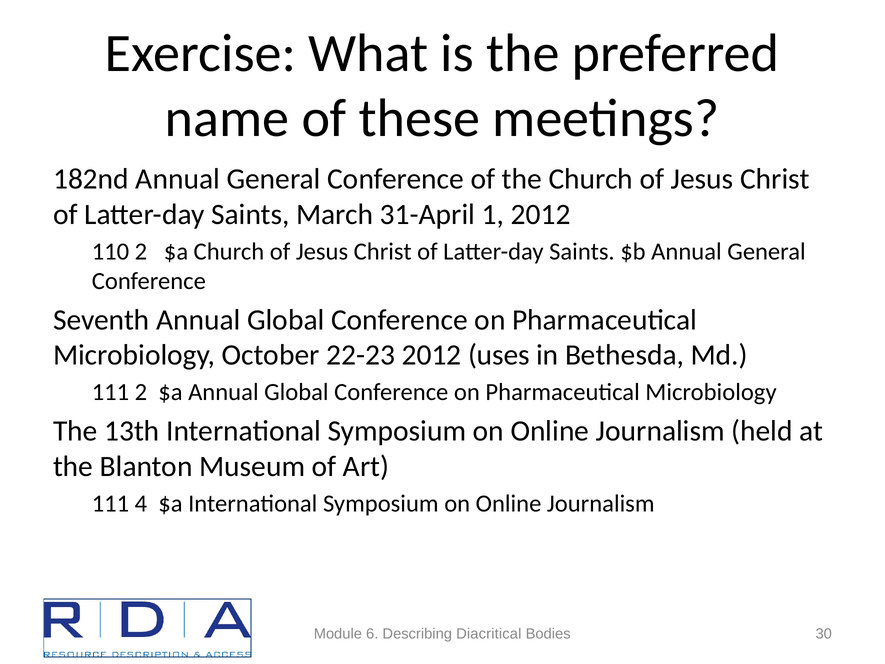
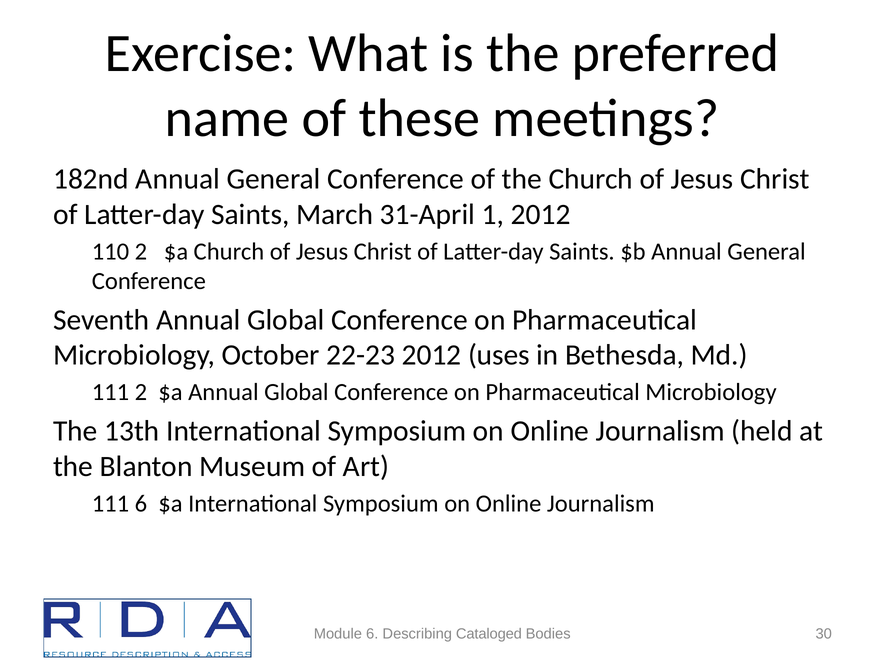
111 4: 4 -> 6 (141, 503)
Diacritical: Diacritical -> Cataloged (489, 634)
